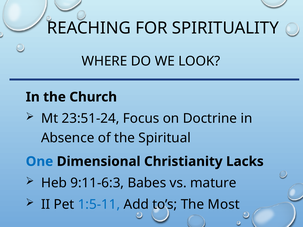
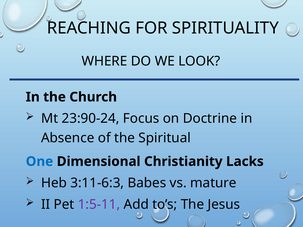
23:51-24: 23:51-24 -> 23:90-24 (91, 119)
9:11-6:3: 9:11-6:3 -> 3:11-6:3 (97, 183)
1:5-11 colour: blue -> purple (99, 205)
Most: Most -> Jesus (224, 205)
